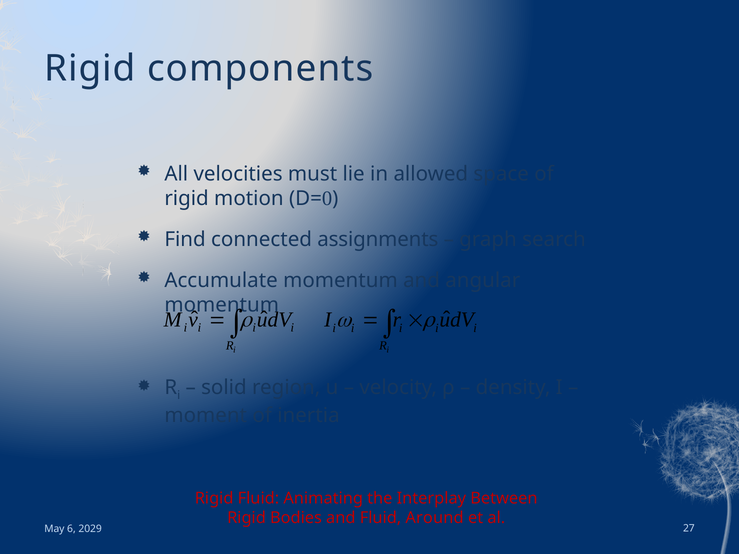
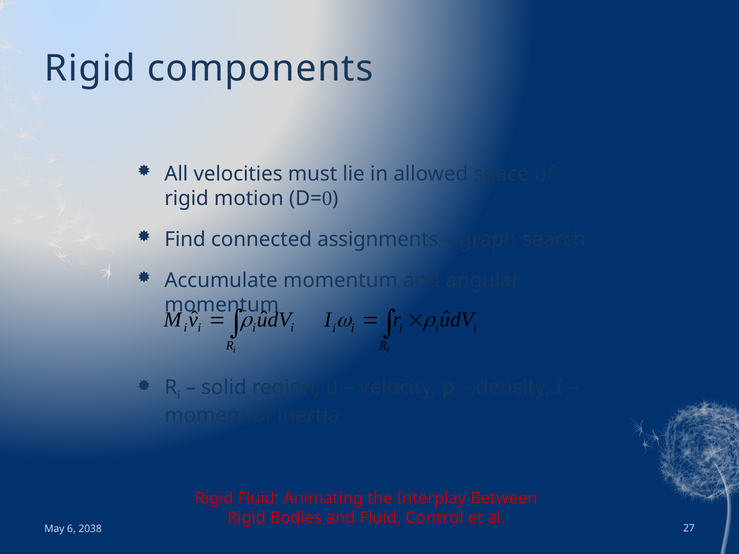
Around: Around -> Control (435, 518)
2029: 2029 -> 2038 (90, 529)
